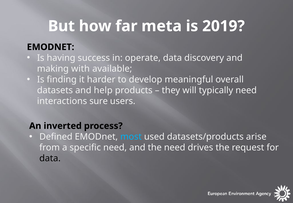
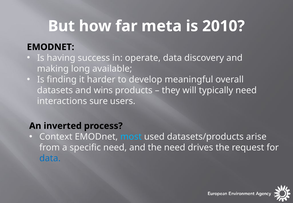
2019: 2019 -> 2010 (223, 26)
with: with -> long (81, 69)
help: help -> wins (103, 90)
Defined: Defined -> Context (56, 137)
data colour: black -> blue (50, 158)
